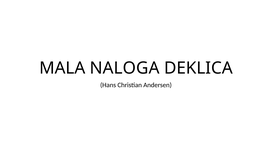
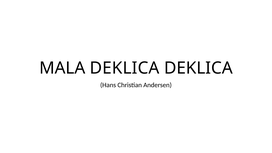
MALA NALOGA: NALOGA -> DEKLICA (125, 68)
